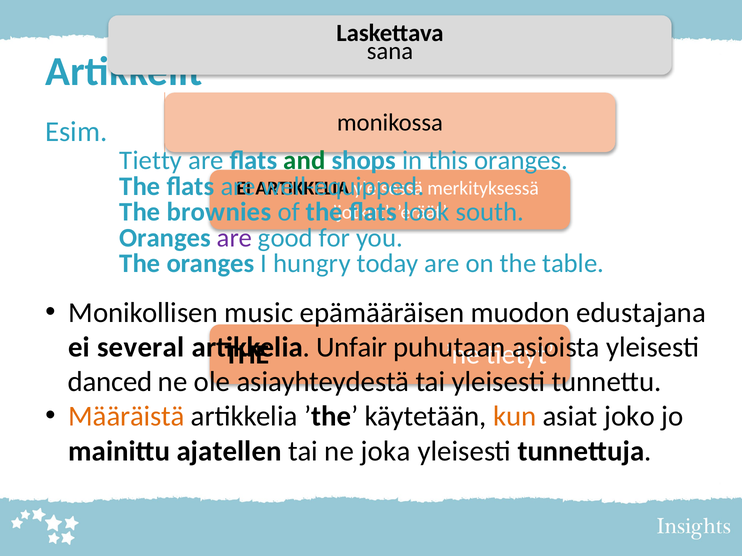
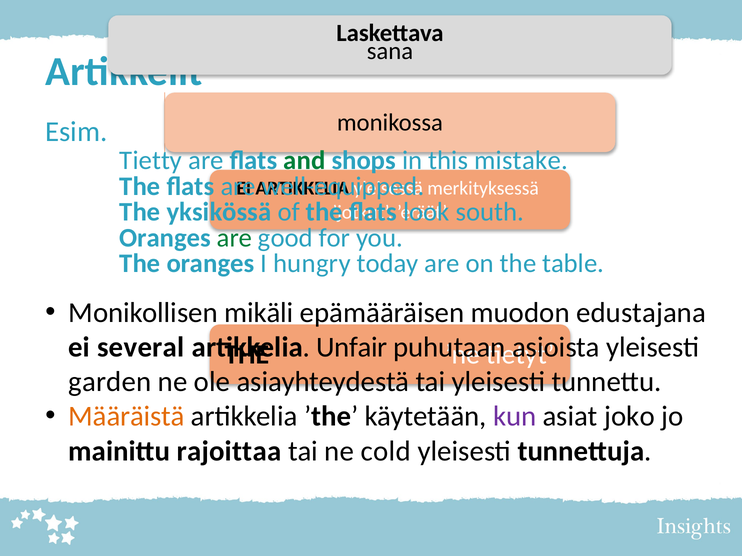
this oranges: oranges -> mistake (521, 160)
brownies: brownies -> yksikössä (219, 212)
are colour: purple -> green (234, 238)
music: music -> mikäli (259, 313)
danced: danced -> garden (110, 382)
kun colour: orange -> purple (515, 417)
ajatellen: ajatellen -> rajoittaa (229, 451)
joka: joka -> cold (386, 451)
